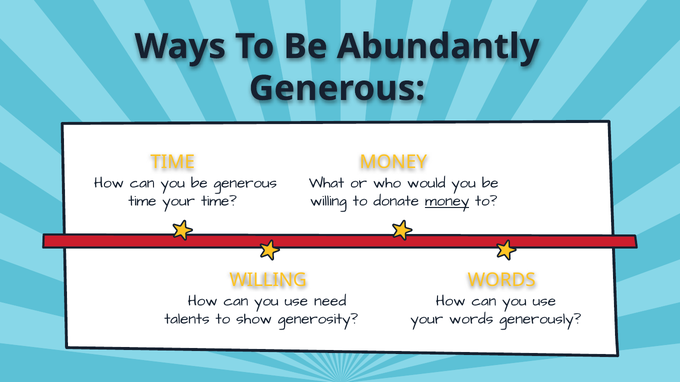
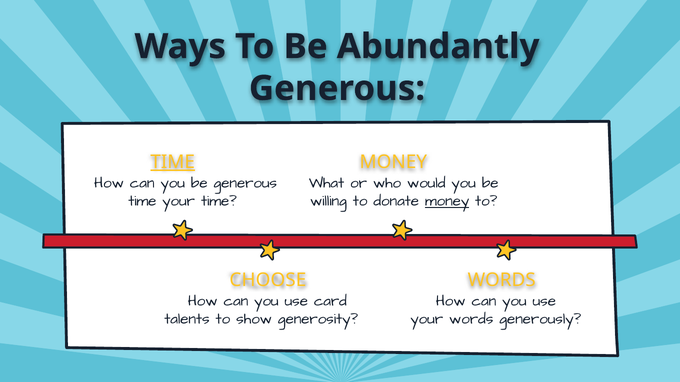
TIME underline: none -> present (173, 162)
WILLING: WILLING -> CHOOSE (268, 281)
need: need -> card (330, 301)
